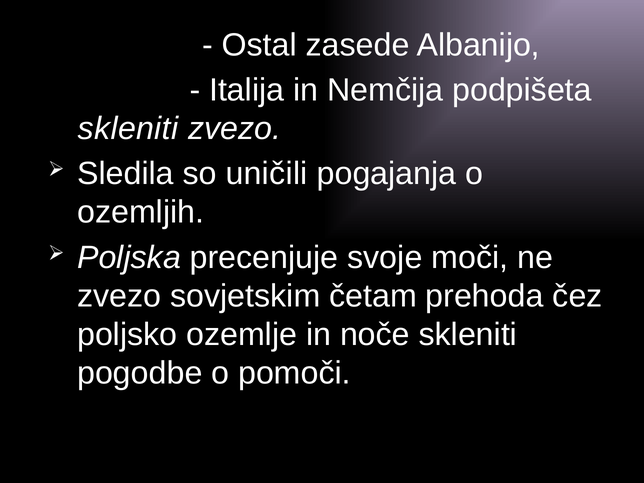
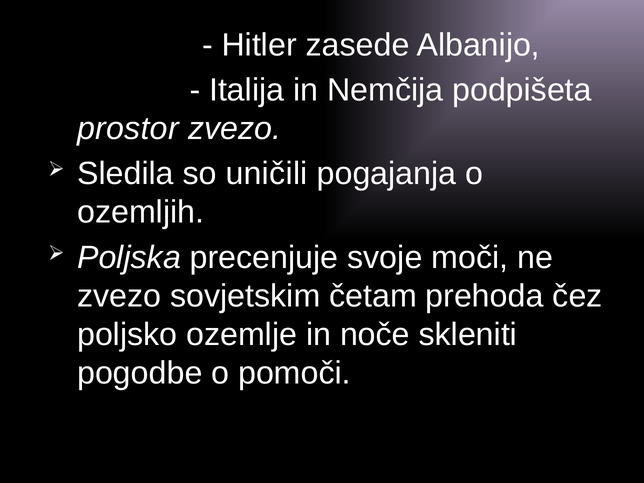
Ostal: Ostal -> Hitler (259, 45)
skleniti: skleniti -> prostor (128, 129)
